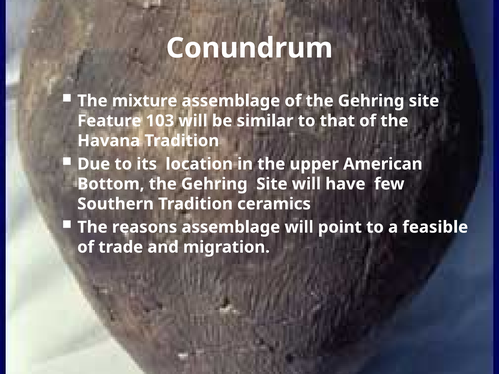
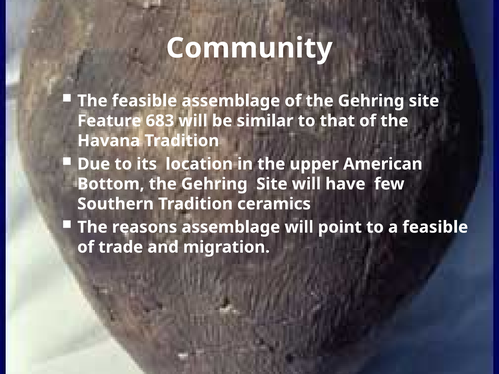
Conundrum: Conundrum -> Community (249, 48)
The mixture: mixture -> feasible (145, 101)
103: 103 -> 683 (160, 121)
